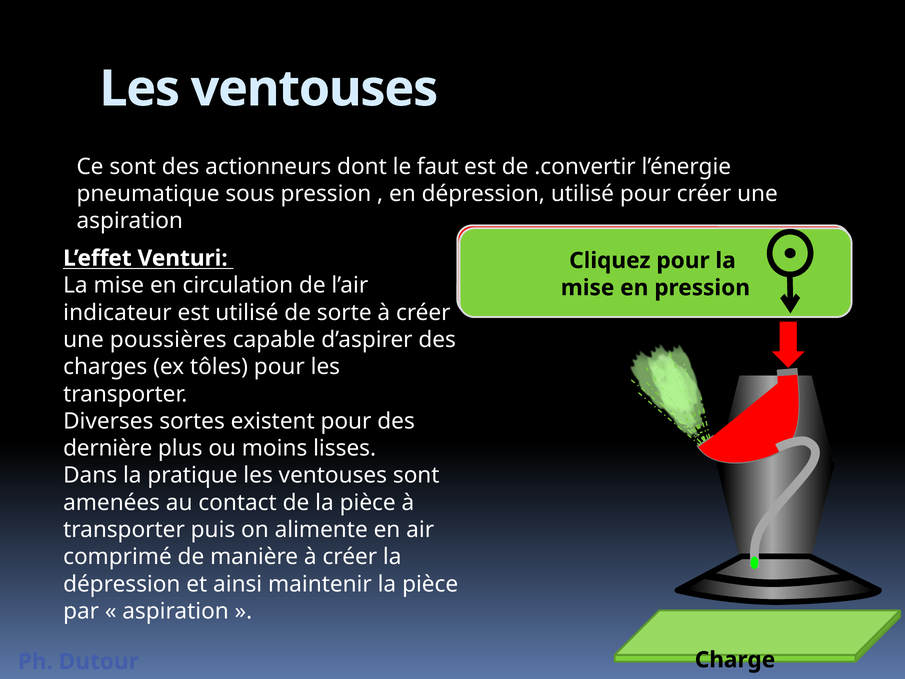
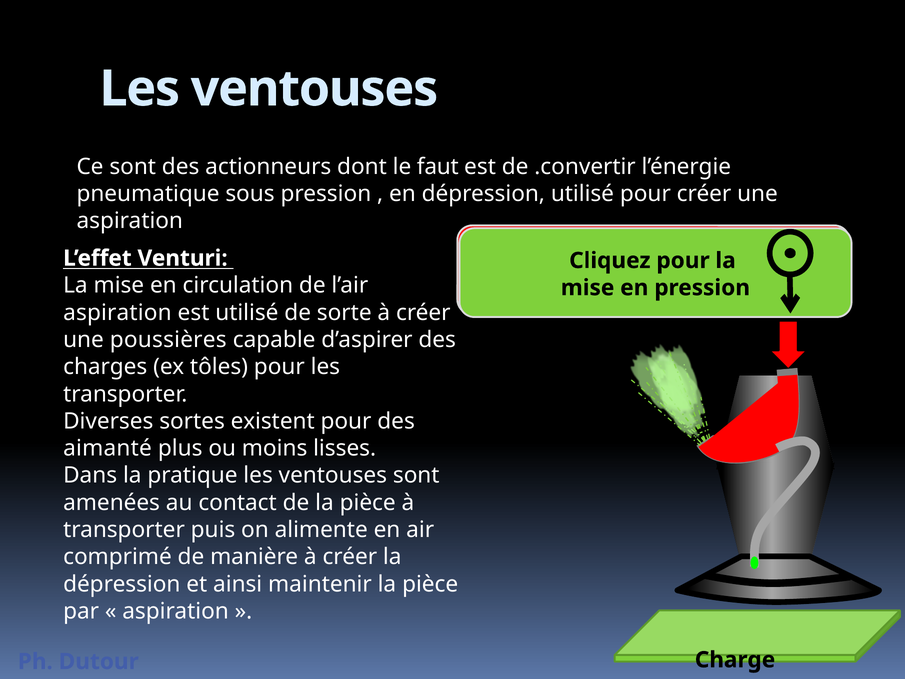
indicateur: indicateur -> aspiration (117, 312)
dernière: dernière -> aimanté (108, 448)
